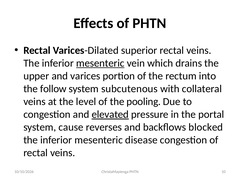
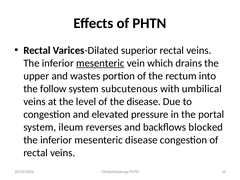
varices: varices -> wastes (85, 76)
collateral: collateral -> umbilical (202, 89)
the pooling: pooling -> disease (144, 102)
elevated underline: present -> none (110, 114)
cause: cause -> ileum (71, 127)
